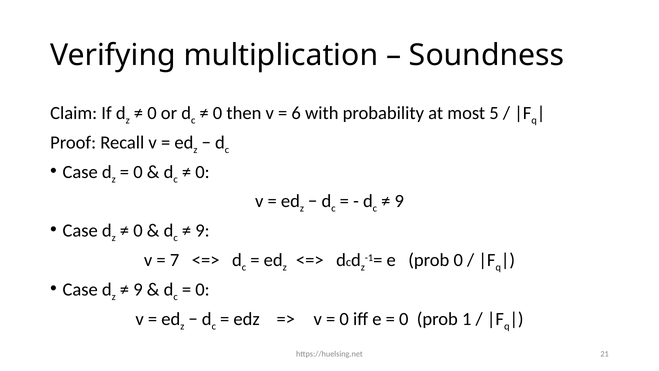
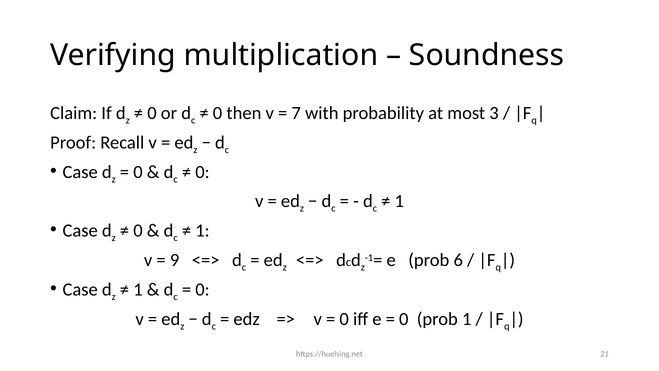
6: 6 -> 7 (296, 113)
5: 5 -> 3 (494, 113)
9: 9 -> 1 (399, 201)
9: 9 -> 1 (202, 231)
7: 7 -> 9 (175, 260)
prob 0: 0 -> 6 (458, 260)
9: 9 -> 1 (138, 289)
